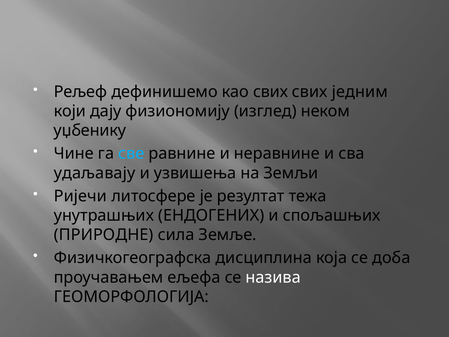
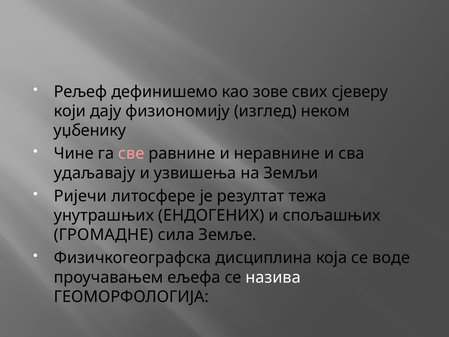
као свих: свих -> зове (271, 92)
једним: једним -> сјеверу (360, 92)
све colour: light blue -> pink (131, 153)
ПРИРОДНЕ: ПРИРОДНЕ -> ГРОМАДНЕ (104, 235)
доба: доба -> воде (391, 258)
